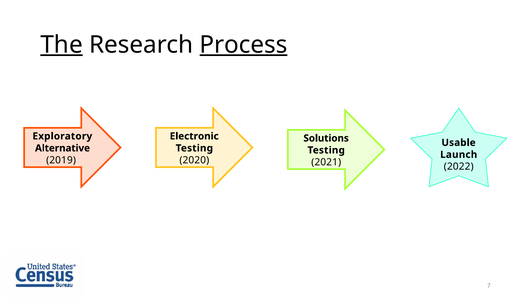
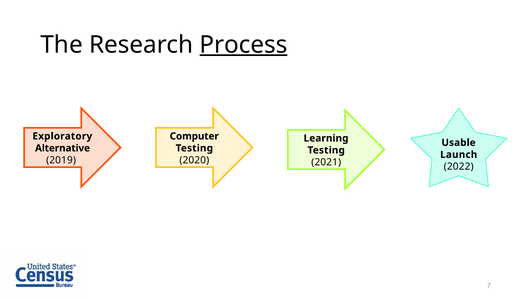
The underline: present -> none (62, 45)
Electronic: Electronic -> Computer (194, 136)
Solutions: Solutions -> Learning (326, 138)
